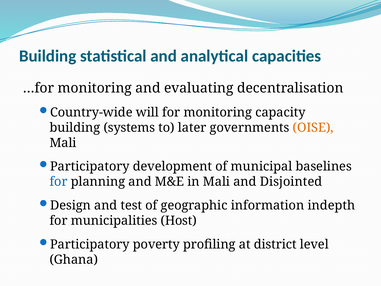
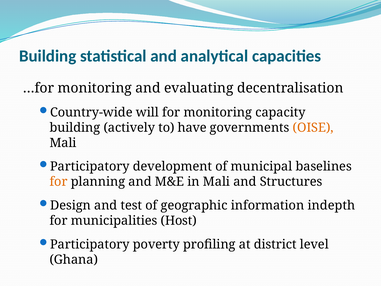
systems: systems -> actively (129, 127)
later: later -> have (192, 127)
for colour: blue -> orange (59, 182)
Disjointed: Disjointed -> Structures (291, 182)
